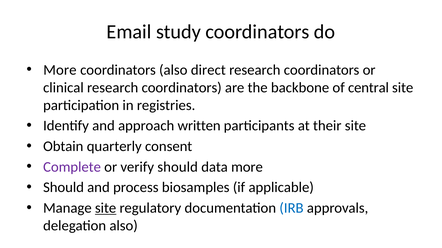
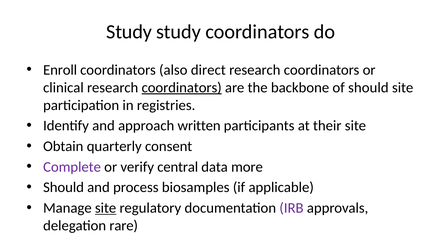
Email: Email -> Study (129, 32)
More: More -> Enroll (60, 70)
coordinators underline: none -> present (182, 88)
of central: central -> should (368, 88)
verify should: should -> central (178, 167)
IRB colour: blue -> purple (291, 209)
delegation also: also -> rare (124, 226)
